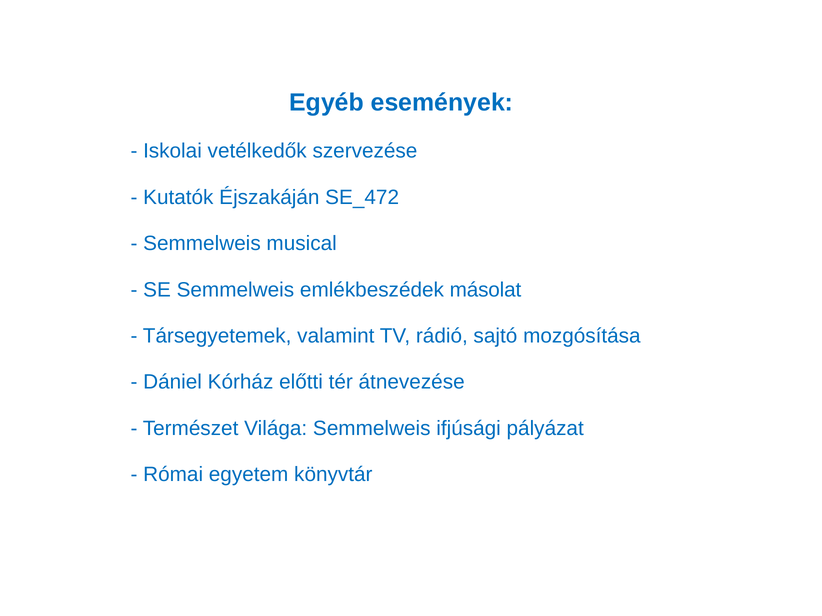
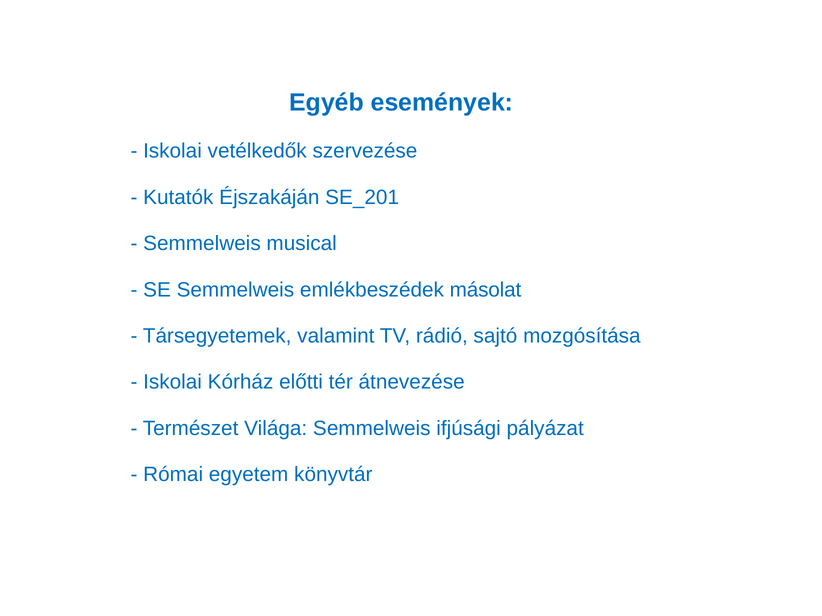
SE_472: SE_472 -> SE_201 (362, 197)
Dániel: Dániel -> Iskolai (173, 382)
